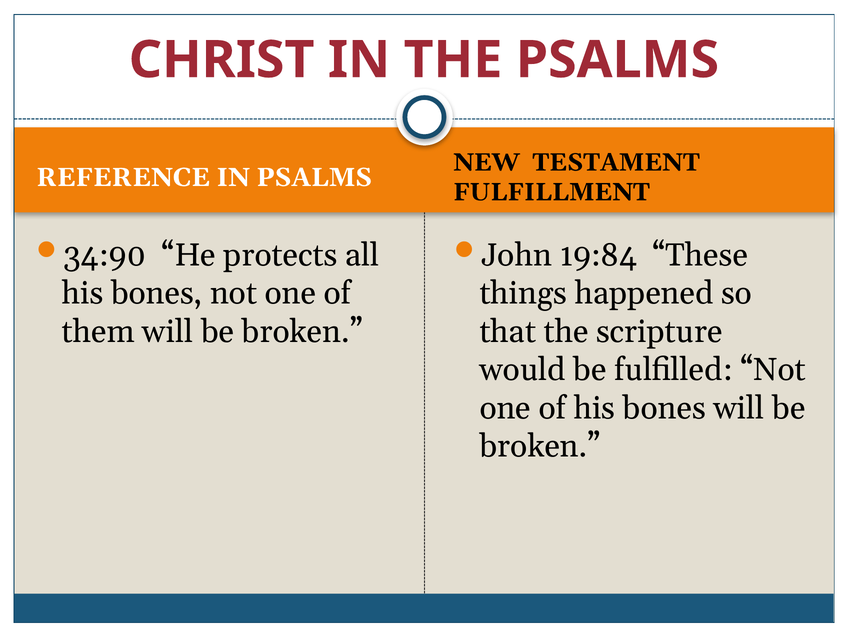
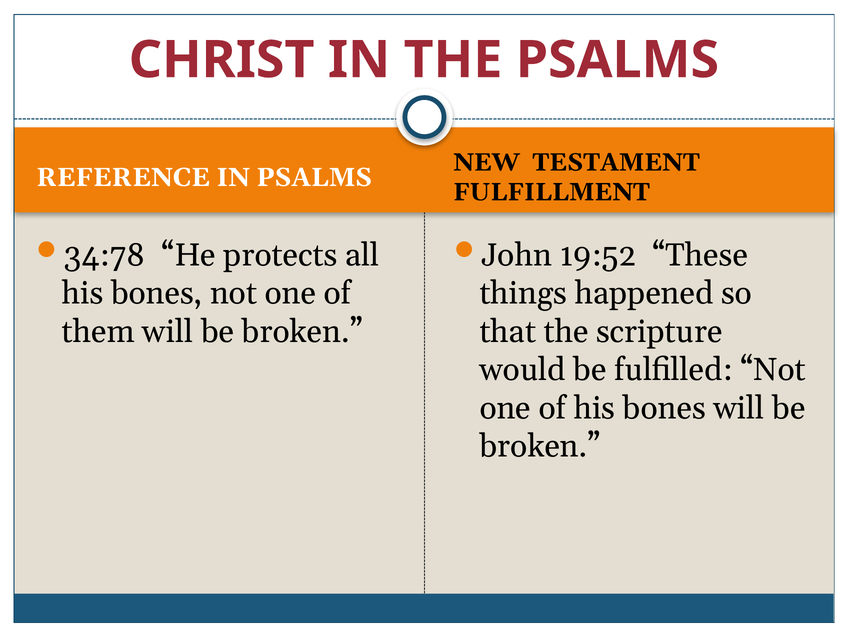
34:90: 34:90 -> 34:78 (105, 255)
19:84: 19:84 -> 19:52 (598, 255)
